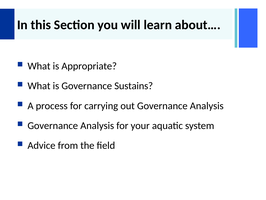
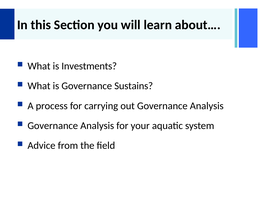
Appropriate: Appropriate -> Investments (89, 66)
